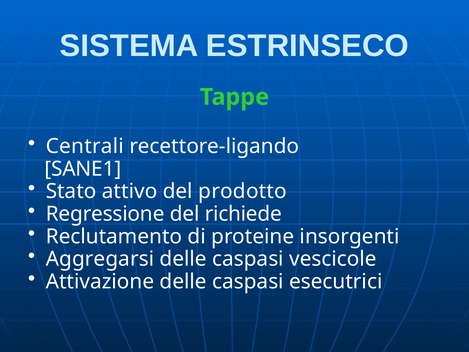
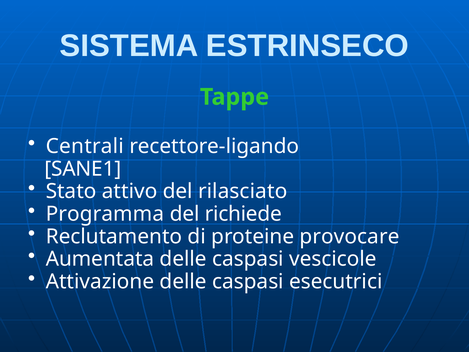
prodotto: prodotto -> rilasciato (243, 191)
Regressione: Regressione -> Programma (105, 214)
insorgenti: insorgenti -> provocare (350, 236)
Aggregarsi: Aggregarsi -> Aumentata (100, 259)
